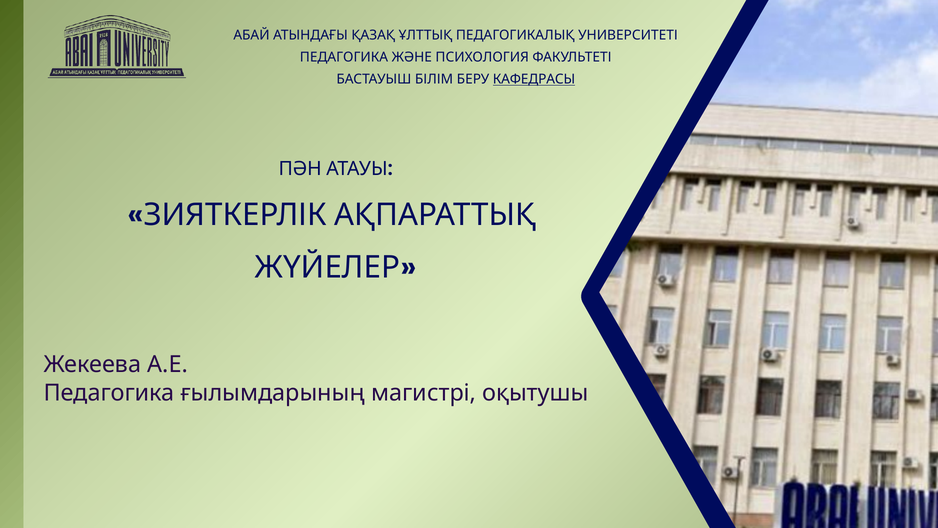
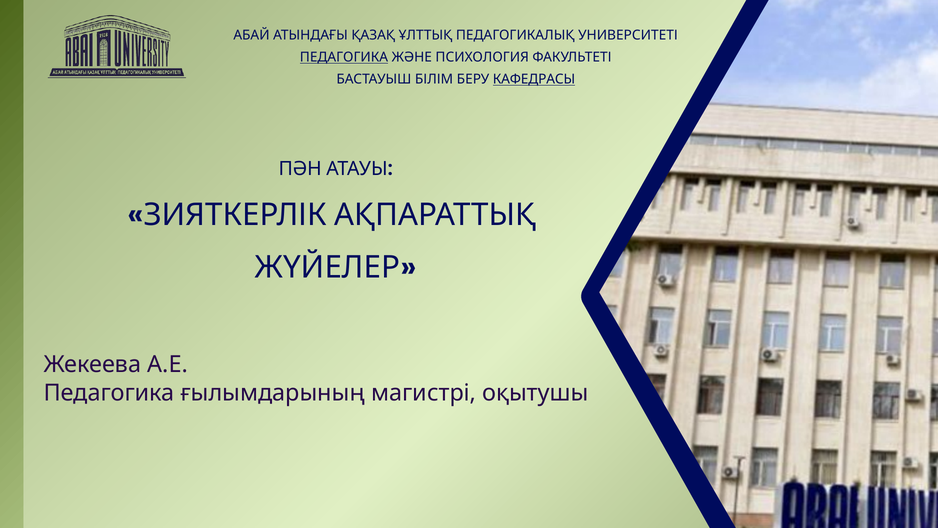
ПЕДАГОГИКА underline: none -> present (344, 57)
